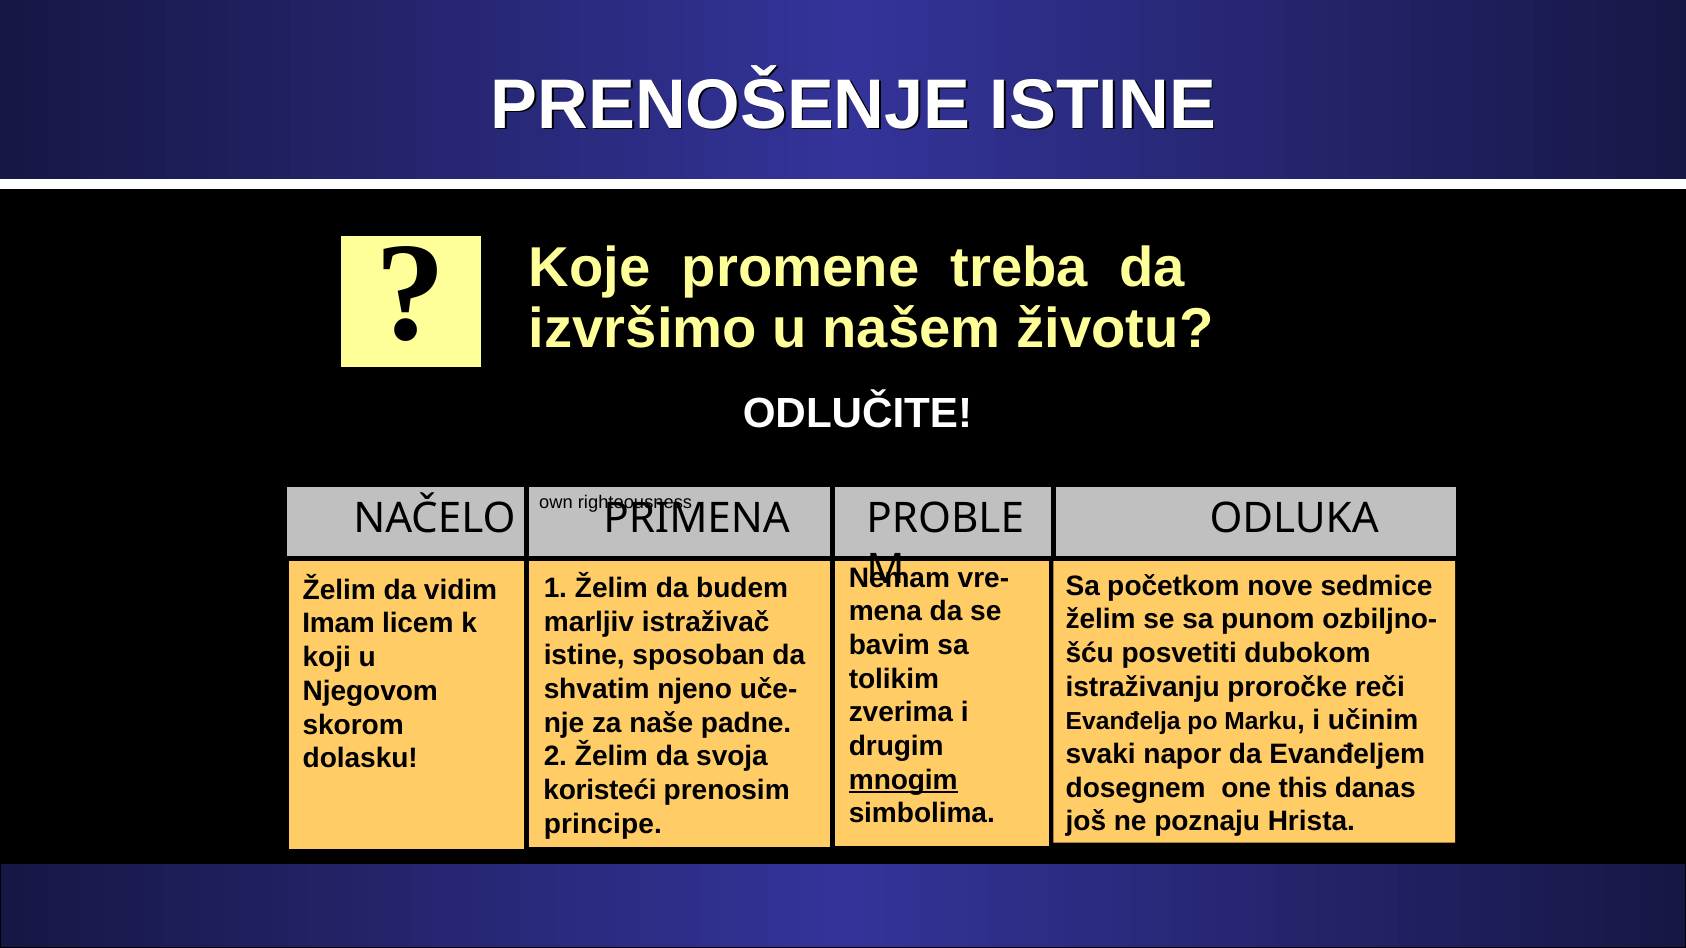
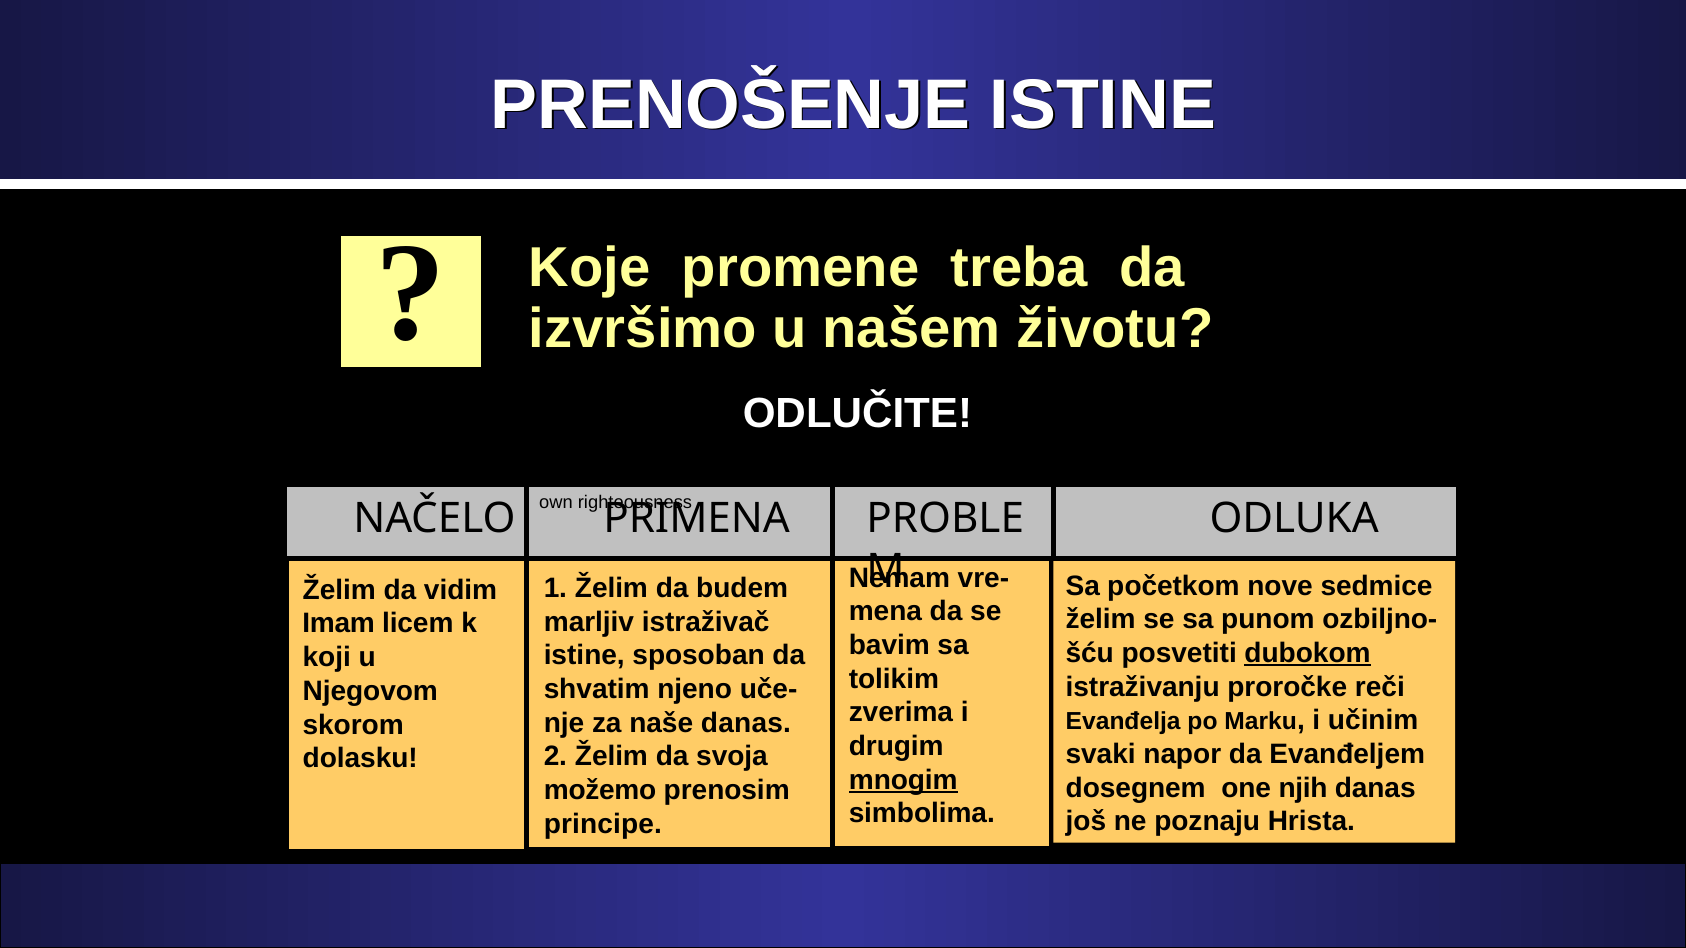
dubokom underline: none -> present (1308, 653)
naše padne: padne -> danas (746, 723)
one this: this -> njih (1303, 788)
koristeći: koristeći -> možemo (600, 791)
